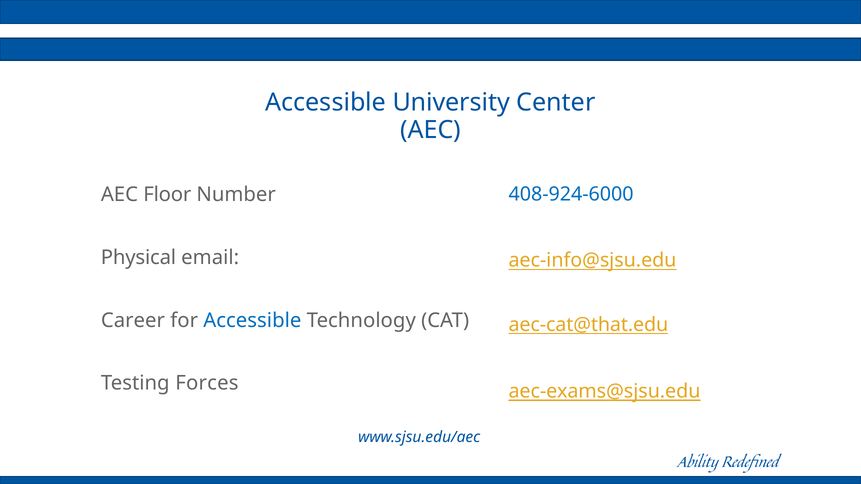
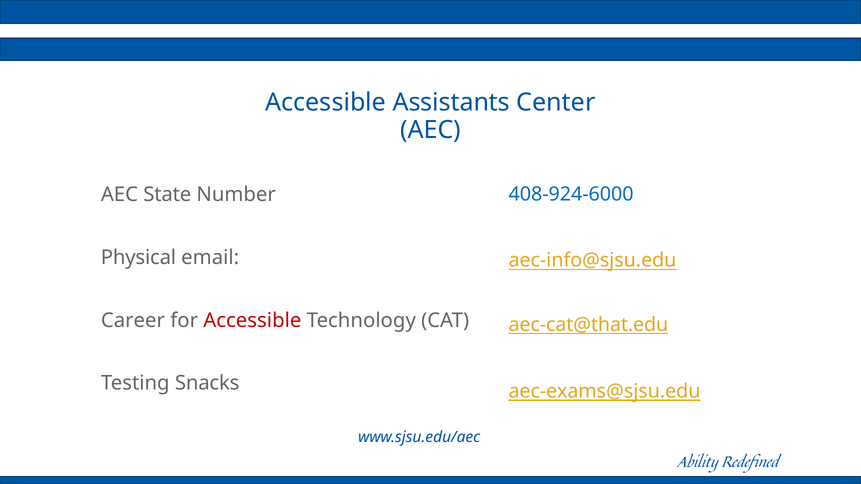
University: University -> Assistants (451, 103)
Floor: Floor -> State (167, 195)
Accessible colour: blue -> red (252, 321)
Forces: Forces -> Snacks (207, 384)
